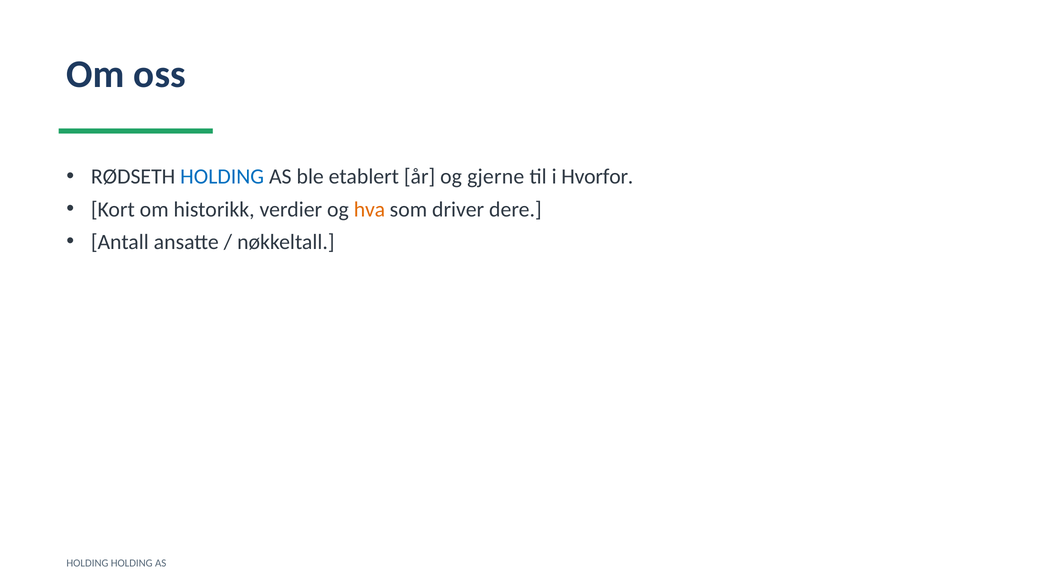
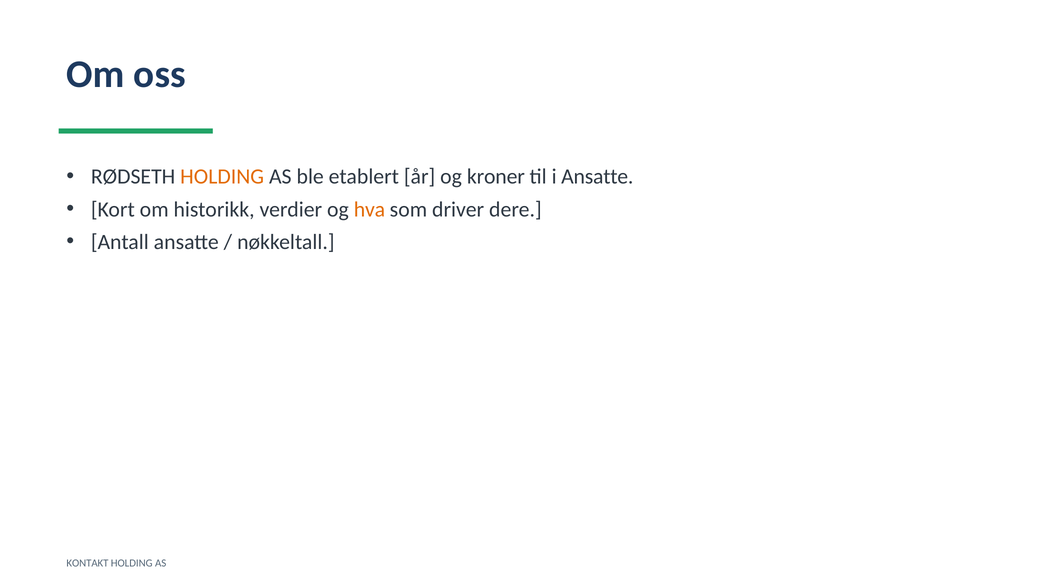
HOLDING colour: blue -> orange (222, 177)
gjerne: gjerne -> kroner (496, 177)
i Hvorfor: Hvorfor -> Ansatte (597, 177)
HOLDING: HOLDING -> KONTAKT (87, 563)
